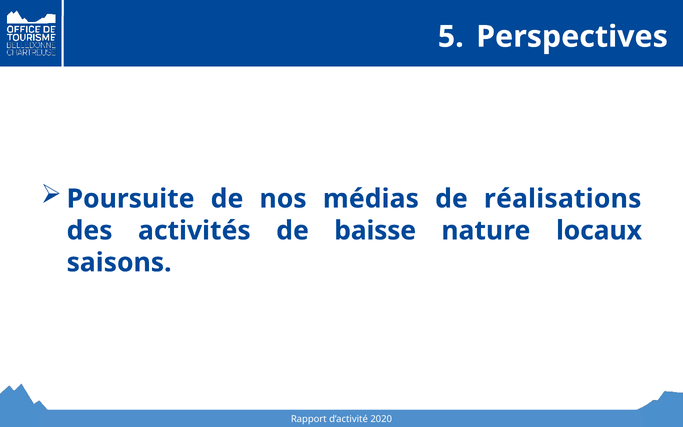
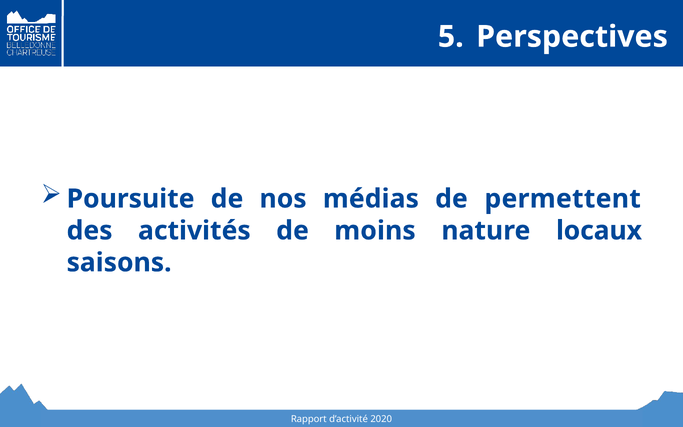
réalisations: réalisations -> permettent (563, 199)
baisse: baisse -> moins (375, 231)
